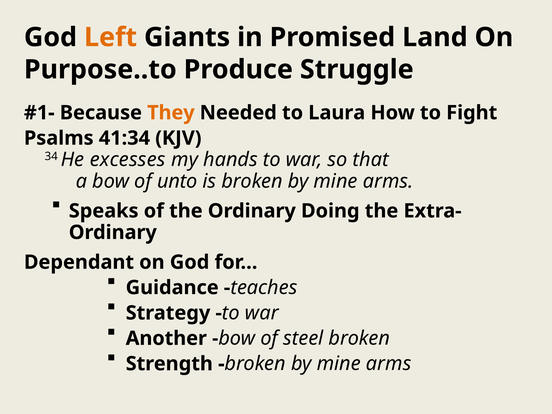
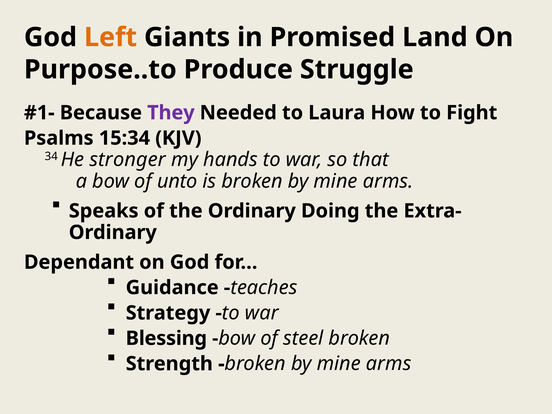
They colour: orange -> purple (171, 113)
41:34: 41:34 -> 15:34 (124, 138)
excesses: excesses -> stronger (128, 160)
Another: Another -> Blessing (166, 338)
